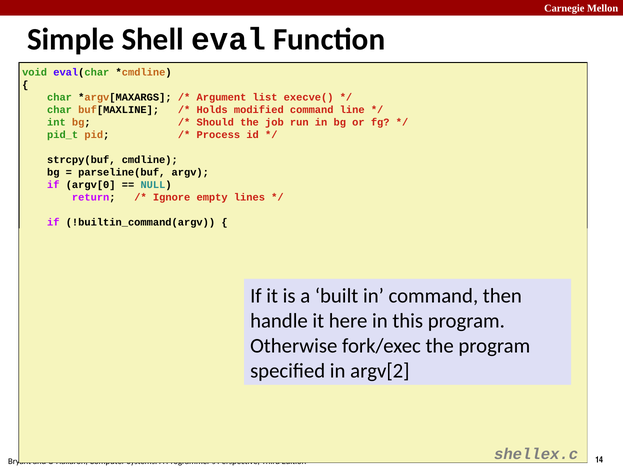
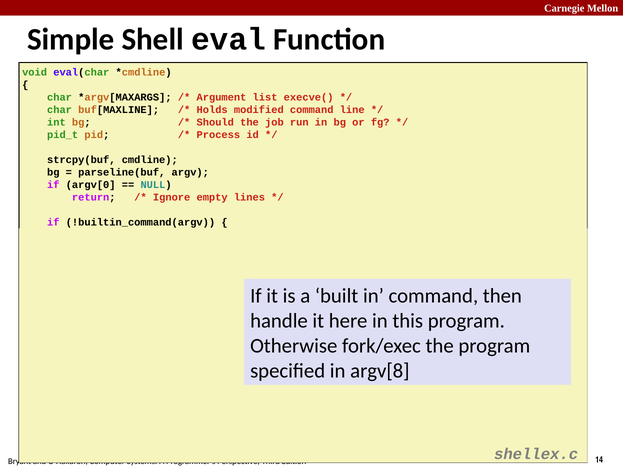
argv[2: argv[2 -> argv[8 (380, 370)
